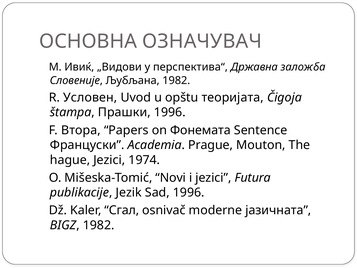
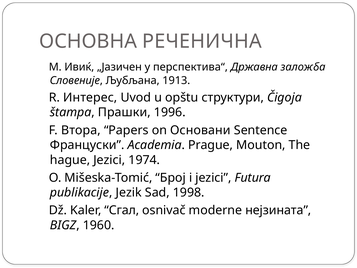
ОЗНАЧУВАЧ: ОЗНАЧУВАЧ -> РЕЧЕНИЧНА (202, 41)
„Видови: „Видови -> „Јазичен (119, 67)
Љубљана 1982: 1982 -> 1913 (176, 80)
Условен: Условен -> Интерес (90, 97)
теоријата: теоријата -> структури (233, 97)
Фонемата: Фонемата -> Основани (200, 130)
Novi: Novi -> Број (171, 178)
Sad 1996: 1996 -> 1998 (189, 192)
јазичната: јазичната -> нејзината (278, 210)
BIGZ 1982: 1982 -> 1960 (99, 225)
